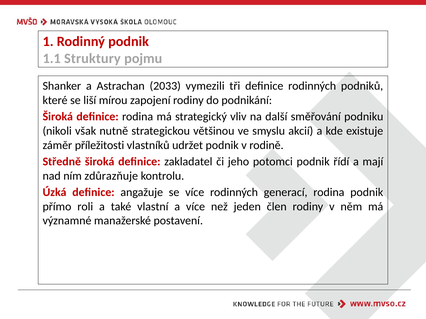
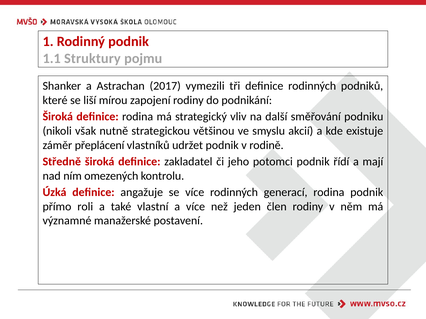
2033: 2033 -> 2017 (165, 86)
příležitosti: příležitosti -> přeplácení (100, 145)
zdůrazňuje: zdůrazňuje -> omezených (111, 176)
